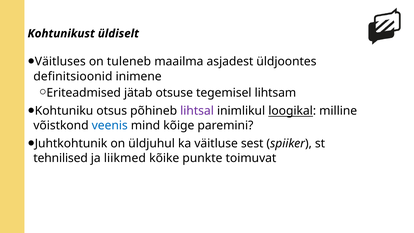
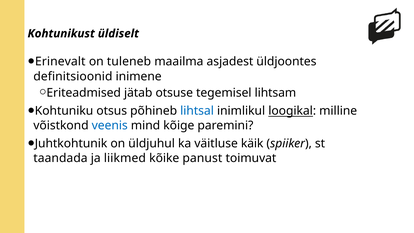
Väitluses: Väitluses -> Erinevalt (60, 62)
lihtsal colour: purple -> blue (197, 111)
sest: sest -> käik (252, 143)
tehnilised: tehnilised -> taandada (60, 158)
punkte: punkte -> panust (202, 158)
